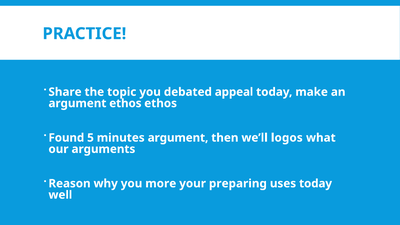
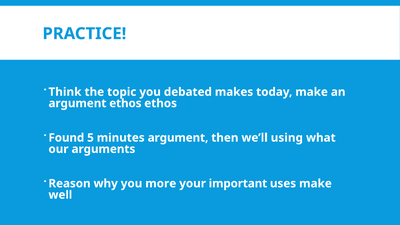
Share: Share -> Think (65, 92)
appeal: appeal -> makes (234, 92)
logos: logos -> using (287, 138)
preparing: preparing -> important (238, 184)
uses today: today -> make (315, 184)
